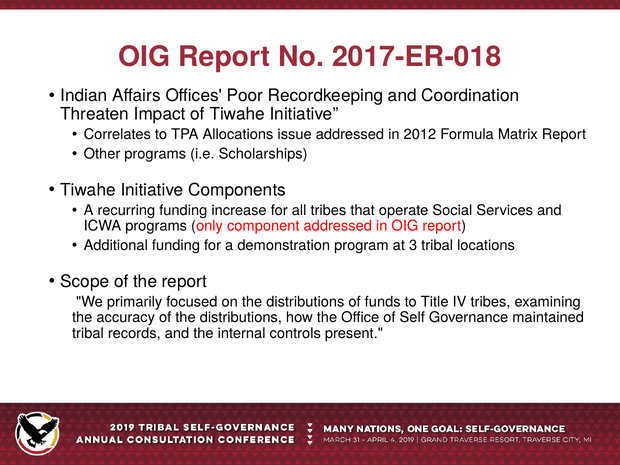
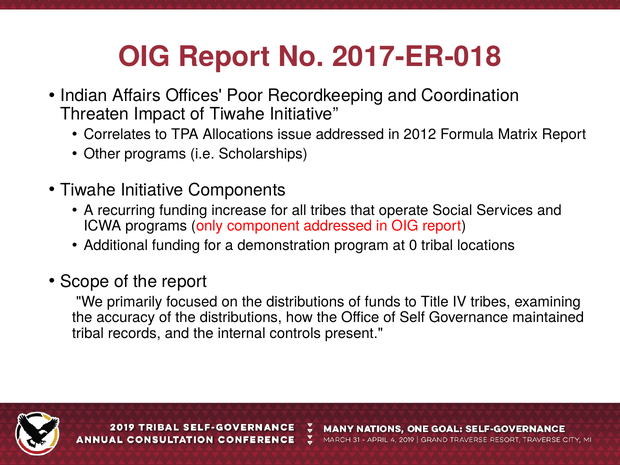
3: 3 -> 0 (413, 245)
